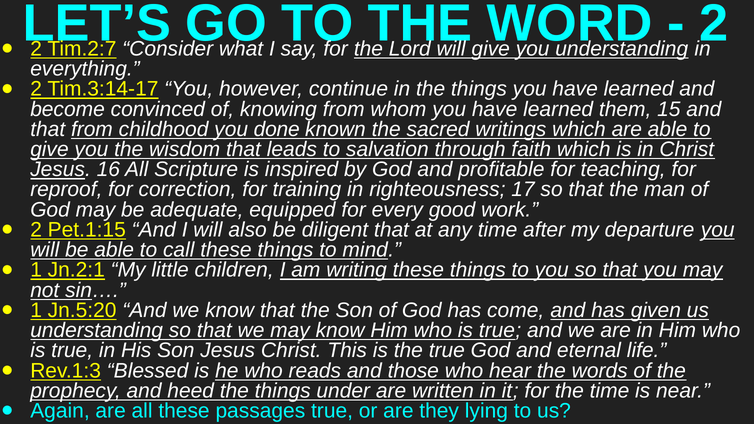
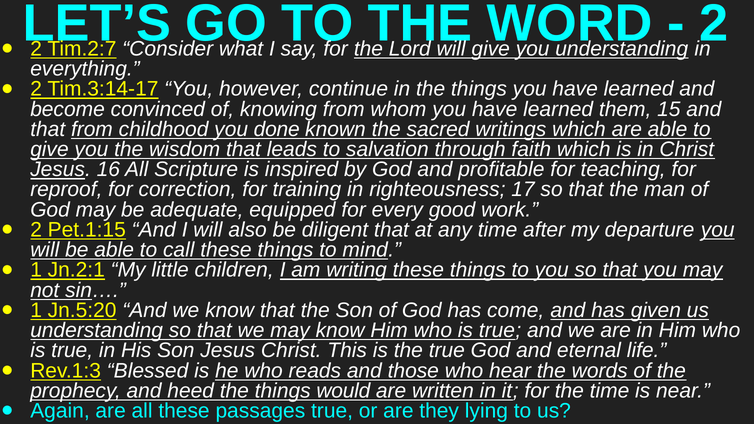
under: under -> would (343, 391)
